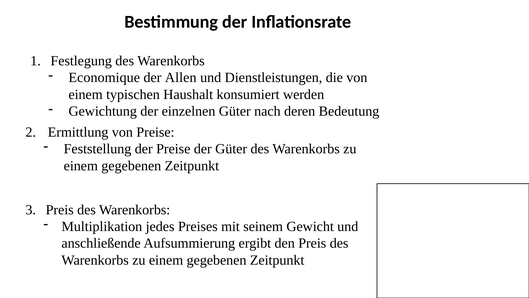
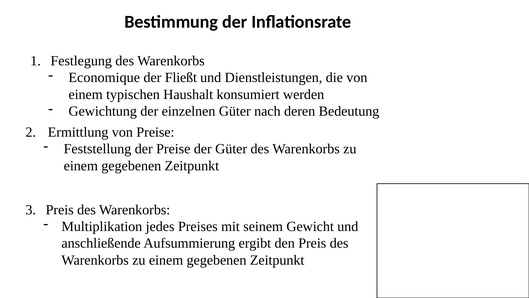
Allen: Allen -> Fließt (181, 78)
